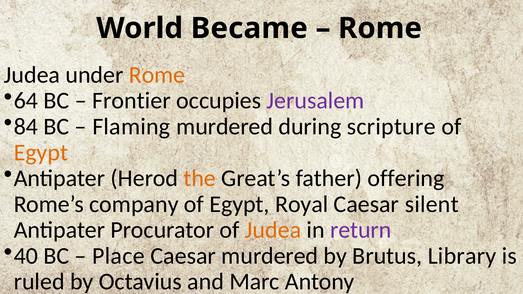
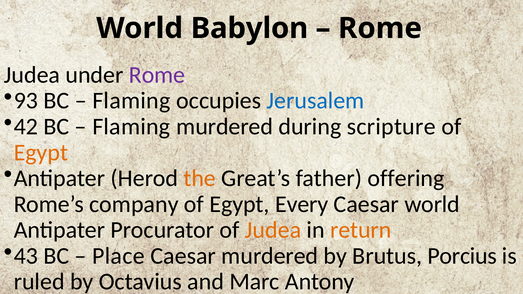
Became: Became -> Babylon (249, 28)
Rome colour: orange -> purple (157, 75)
64: 64 -> 93 (26, 101)
Frontier: Frontier -> Flaming (131, 101)
Jerusalem colour: purple -> blue (315, 101)
84: 84 -> 42 (26, 127)
Royal: Royal -> Every (302, 204)
Caesar silent: silent -> world (432, 204)
return colour: purple -> orange (361, 230)
40: 40 -> 43 (26, 256)
Library: Library -> Porcius (462, 256)
